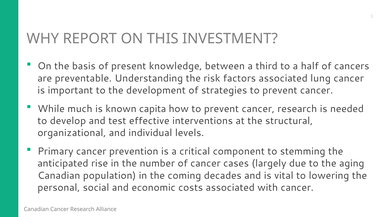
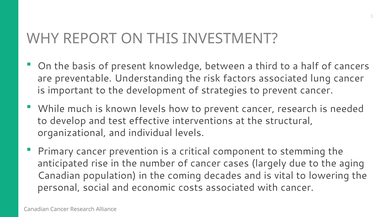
known capita: capita -> levels (153, 109)
